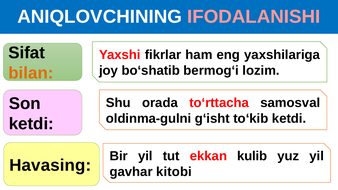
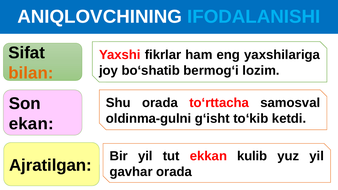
IFODALANISHI colour: pink -> light blue (254, 17)
ketdi: ketdi -> ekan (31, 124)
Havasing: Havasing -> Ajratilgan (50, 165)
gavhar kitobi: kitobi -> orada (174, 172)
